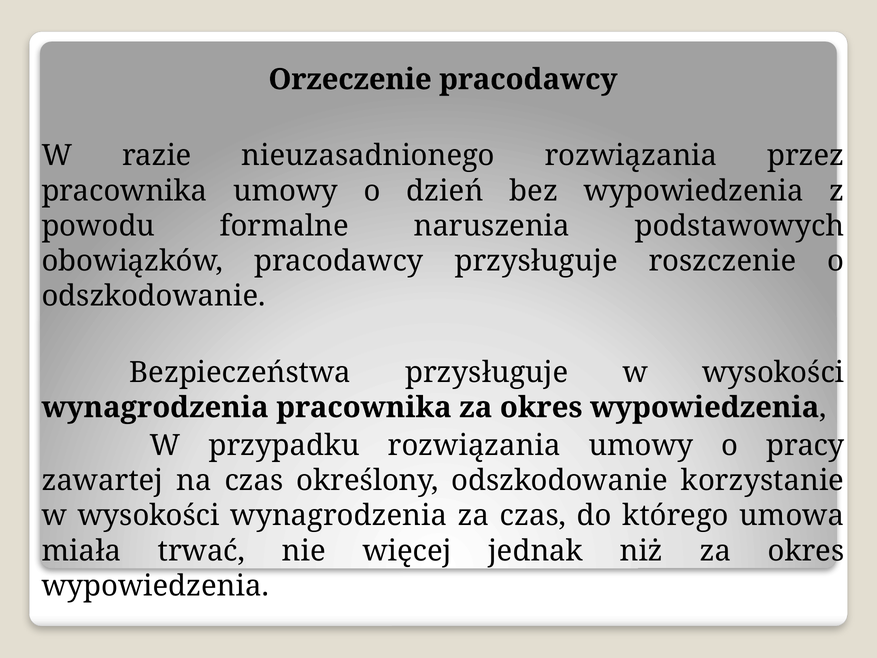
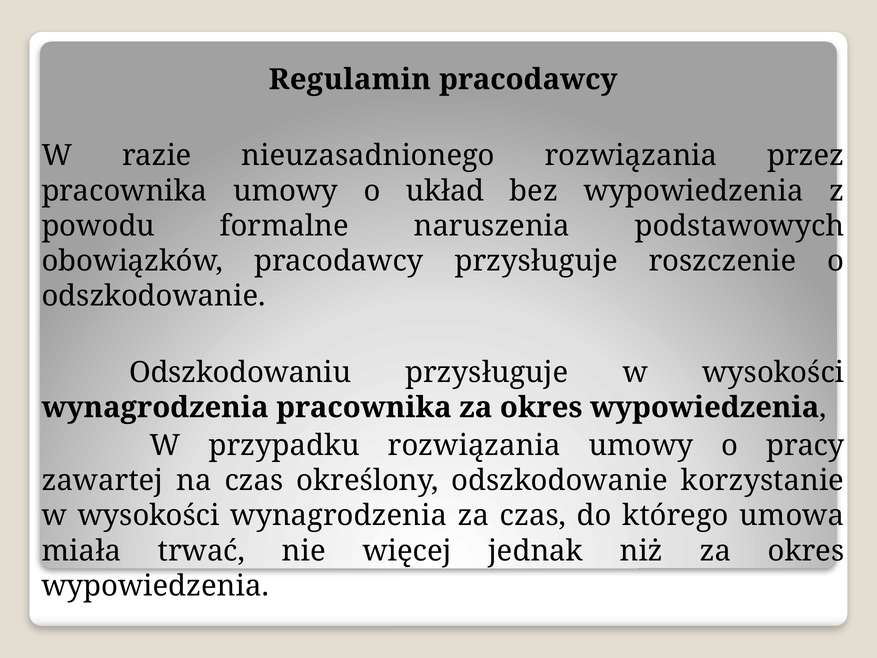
Orzeczenie: Orzeczenie -> Regulamin (350, 79)
dzień: dzień -> układ (445, 191)
Bezpieczeństwa: Bezpieczeństwa -> Odszkodowaniu (240, 372)
